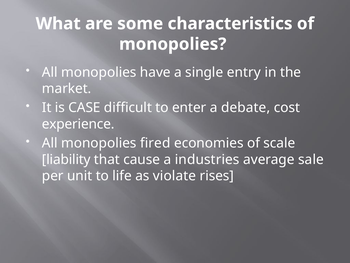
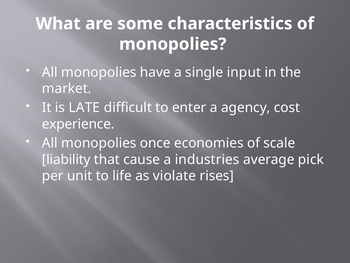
entry: entry -> input (244, 72)
CASE: CASE -> LATE (84, 108)
debate: debate -> agency (246, 108)
fired: fired -> once (155, 143)
sale: sale -> pick (311, 159)
